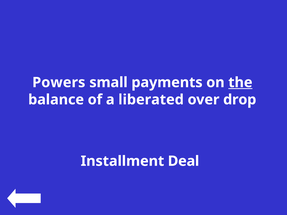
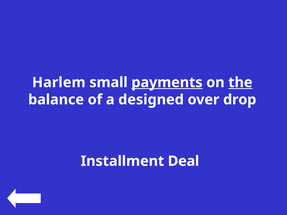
Powers: Powers -> Harlem (59, 83)
payments underline: none -> present (167, 83)
liberated: liberated -> designed (151, 100)
